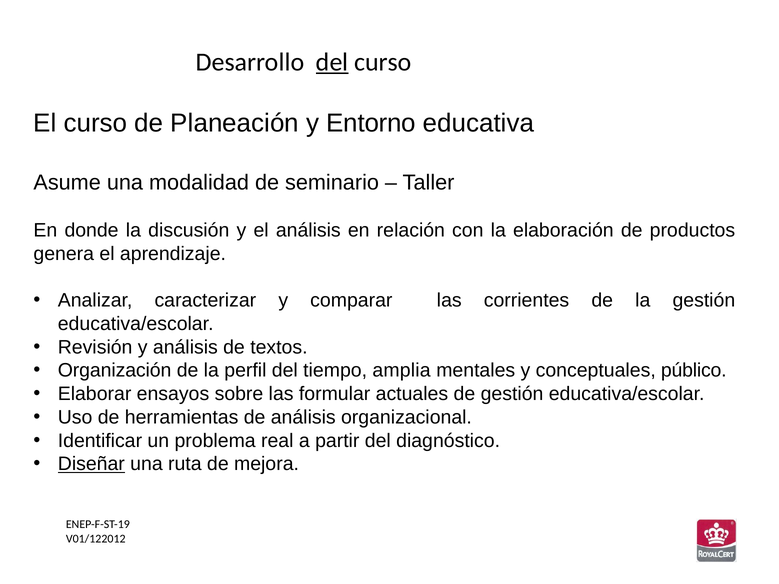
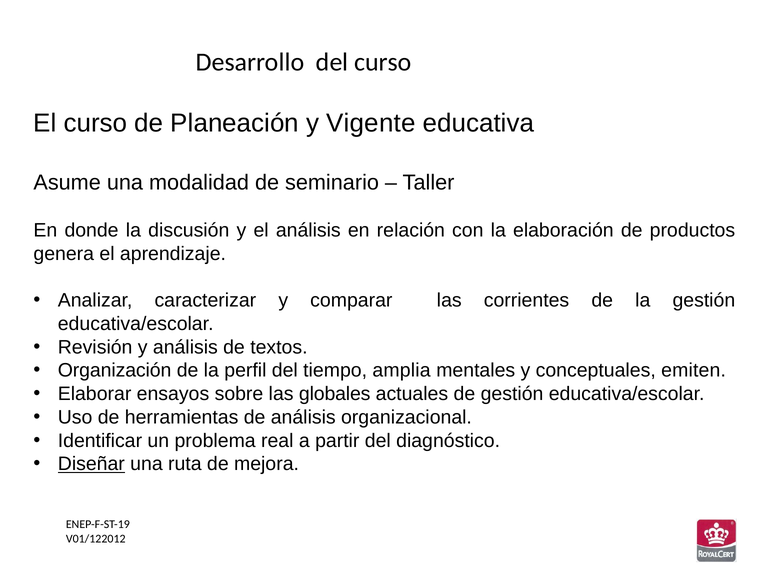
del underline: present -> none (332, 62)
Entorno: Entorno -> Vigente (371, 123)
público: público -> emiten (694, 371)
formular: formular -> globales (335, 394)
